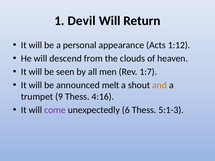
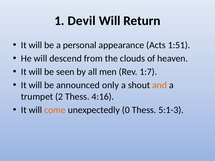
1:12: 1:12 -> 1:51 (179, 45)
melt: melt -> only (110, 85)
9: 9 -> 2 (59, 97)
come colour: purple -> orange (55, 110)
6: 6 -> 0 (126, 110)
